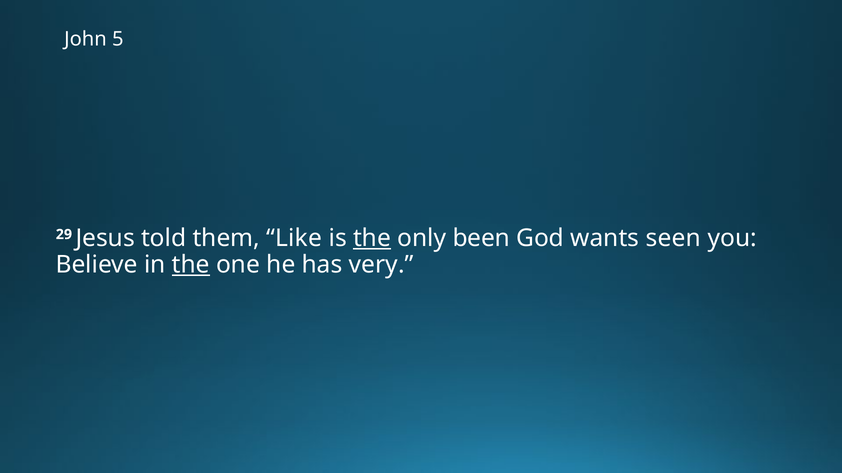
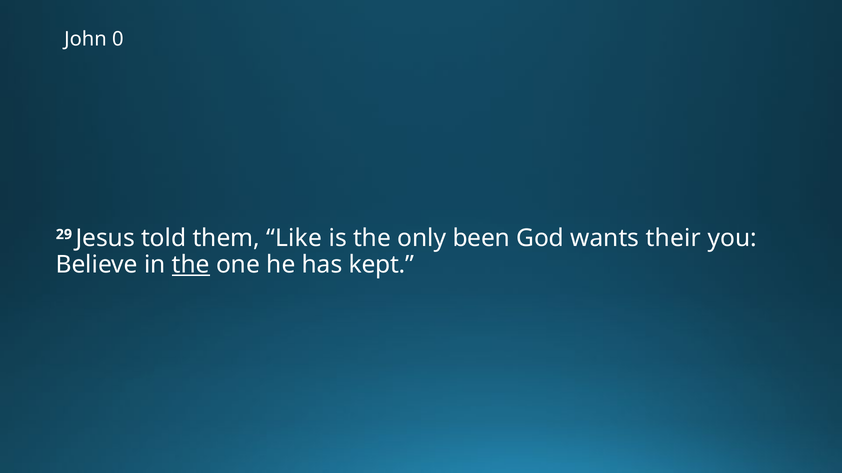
5: 5 -> 0 (118, 39)
the underline: present -> none (372, 239)
seen: seen -> their (673, 239)
very: very -> kept (381, 265)
